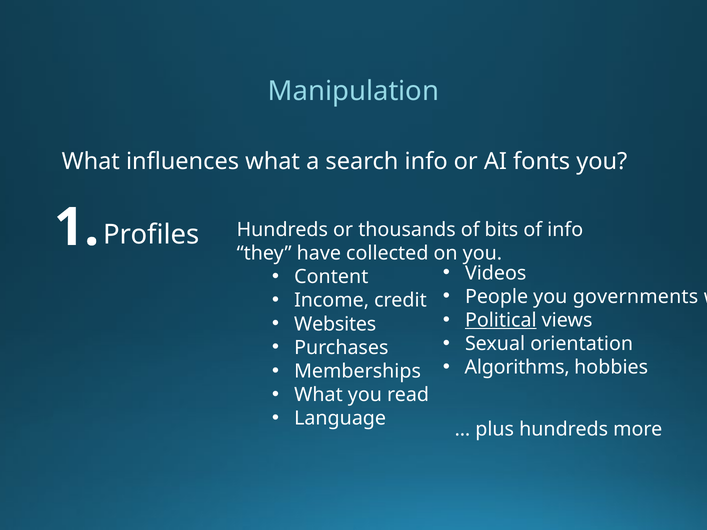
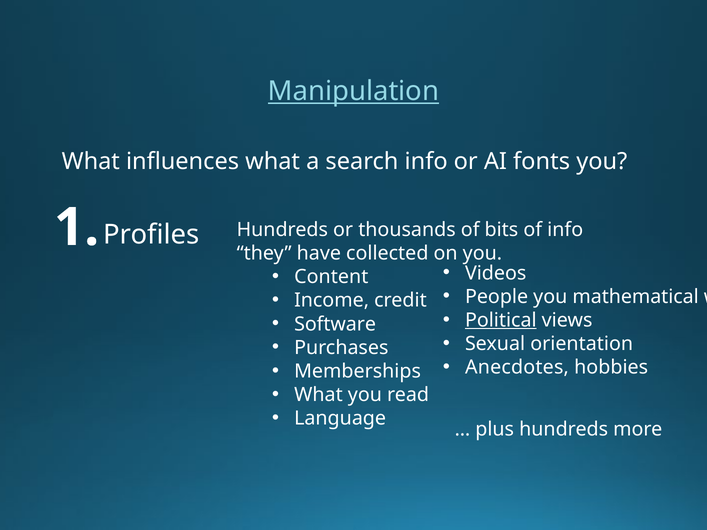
Manipulation underline: none -> present (353, 91)
governments: governments -> mathematical (636, 297)
Websites: Websites -> Software (335, 324)
Algorithms: Algorithms -> Anecdotes (517, 367)
